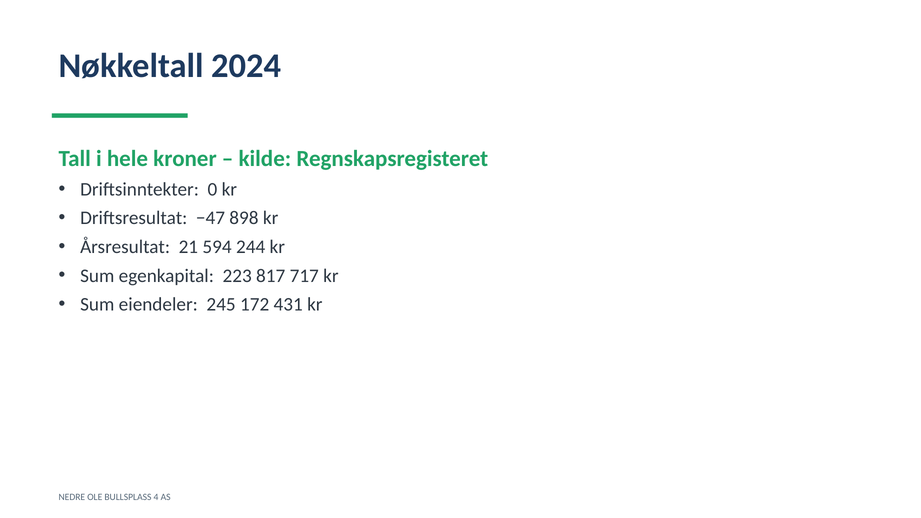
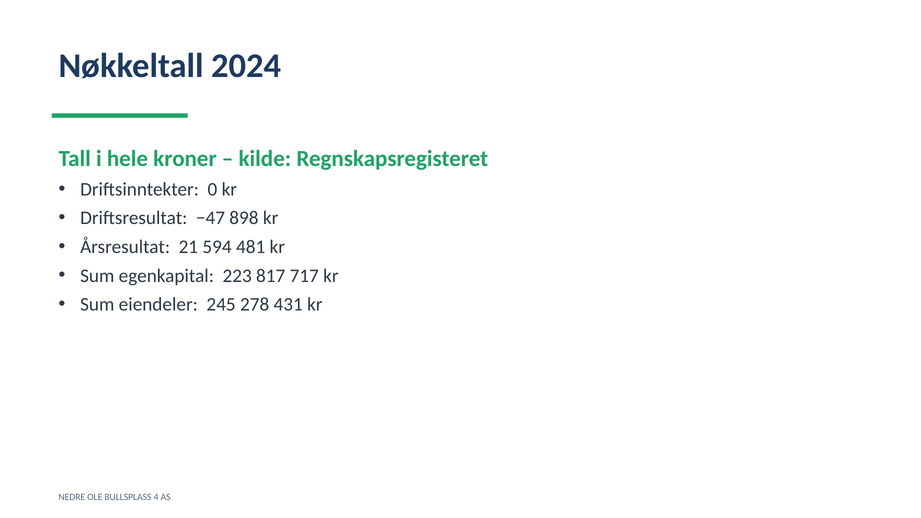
244: 244 -> 481 (251, 247)
172: 172 -> 278 (255, 305)
